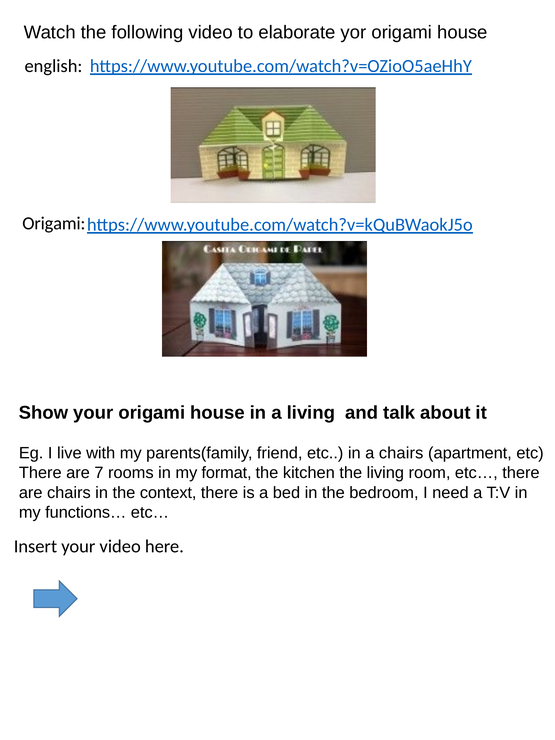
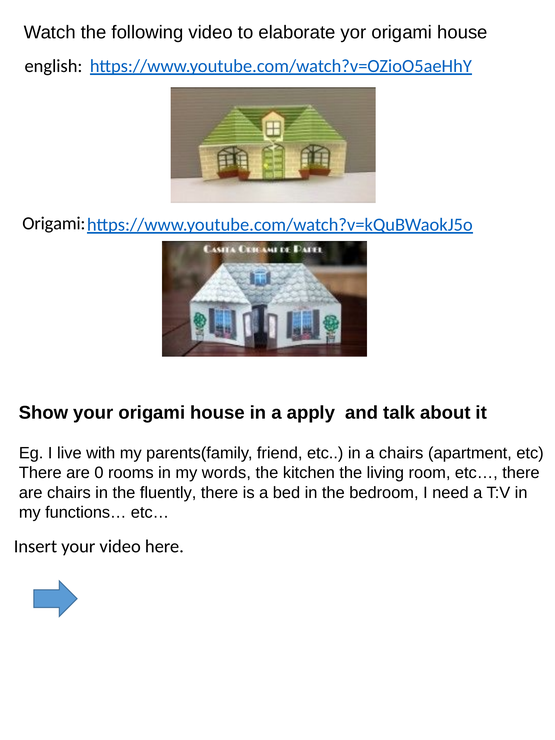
a living: living -> apply (311, 413)
7: 7 -> 0 (99, 473)
format: format -> words (226, 473)
context: context -> fluently (168, 493)
